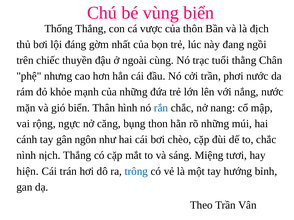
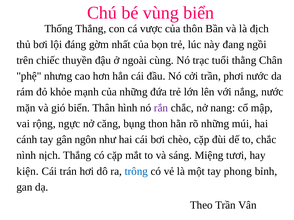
rắn colour: blue -> purple (161, 108)
hiện: hiện -> kiện (28, 172)
hướng: hướng -> phong (238, 172)
